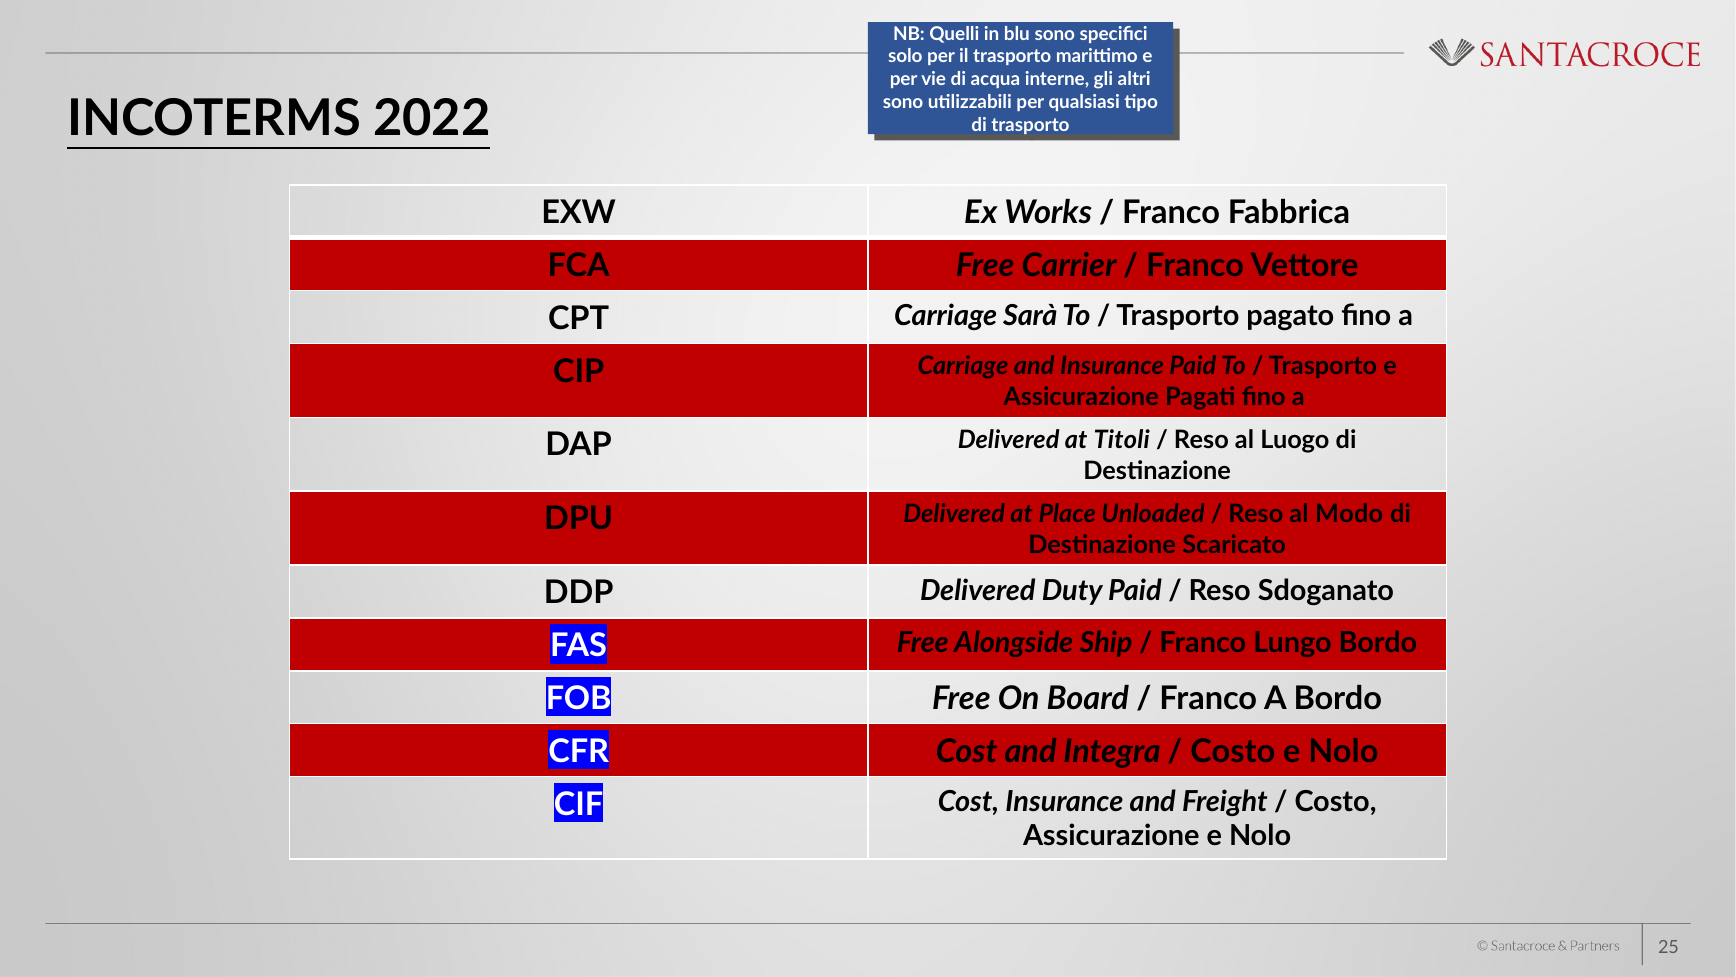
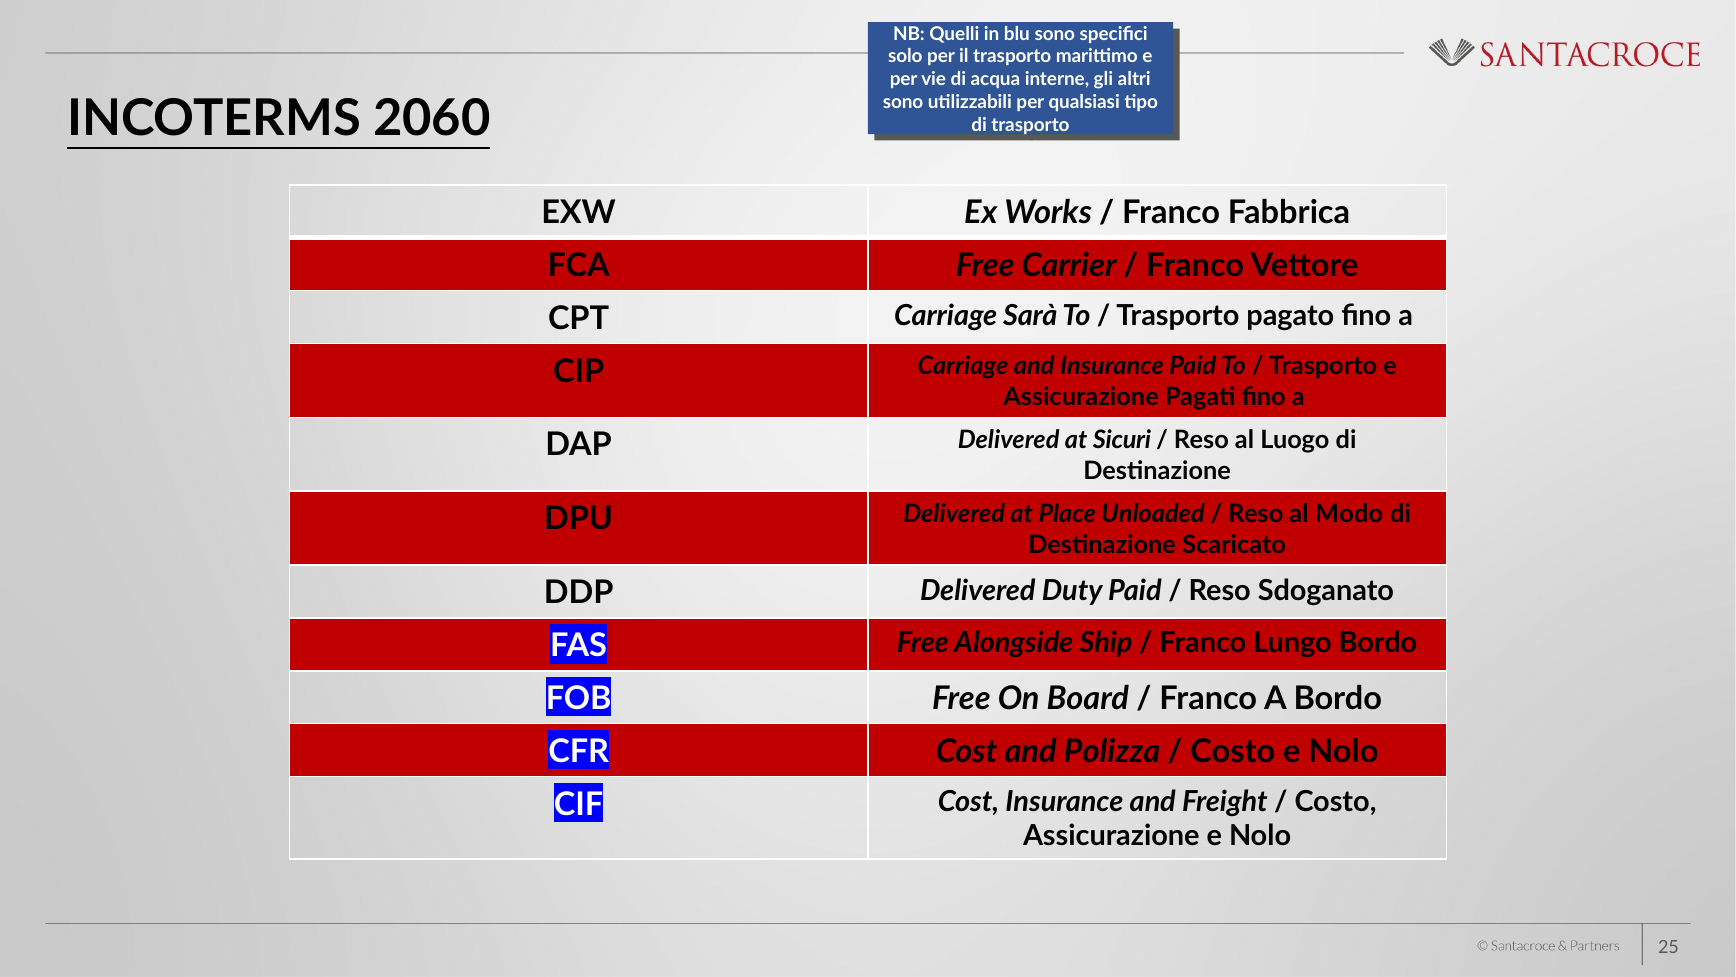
2022: 2022 -> 2060 (432, 118)
Titoli: Titoli -> Sicuri (1122, 440)
Integra: Integra -> Polizza (1112, 751)
